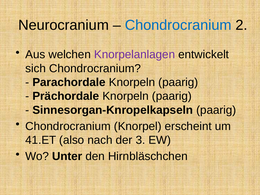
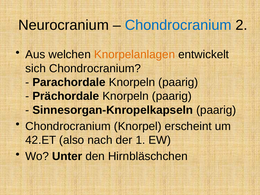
Knorpelanlagen colour: purple -> orange (135, 55)
41.ET: 41.ET -> 42.ET (41, 140)
3: 3 -> 1 (140, 140)
